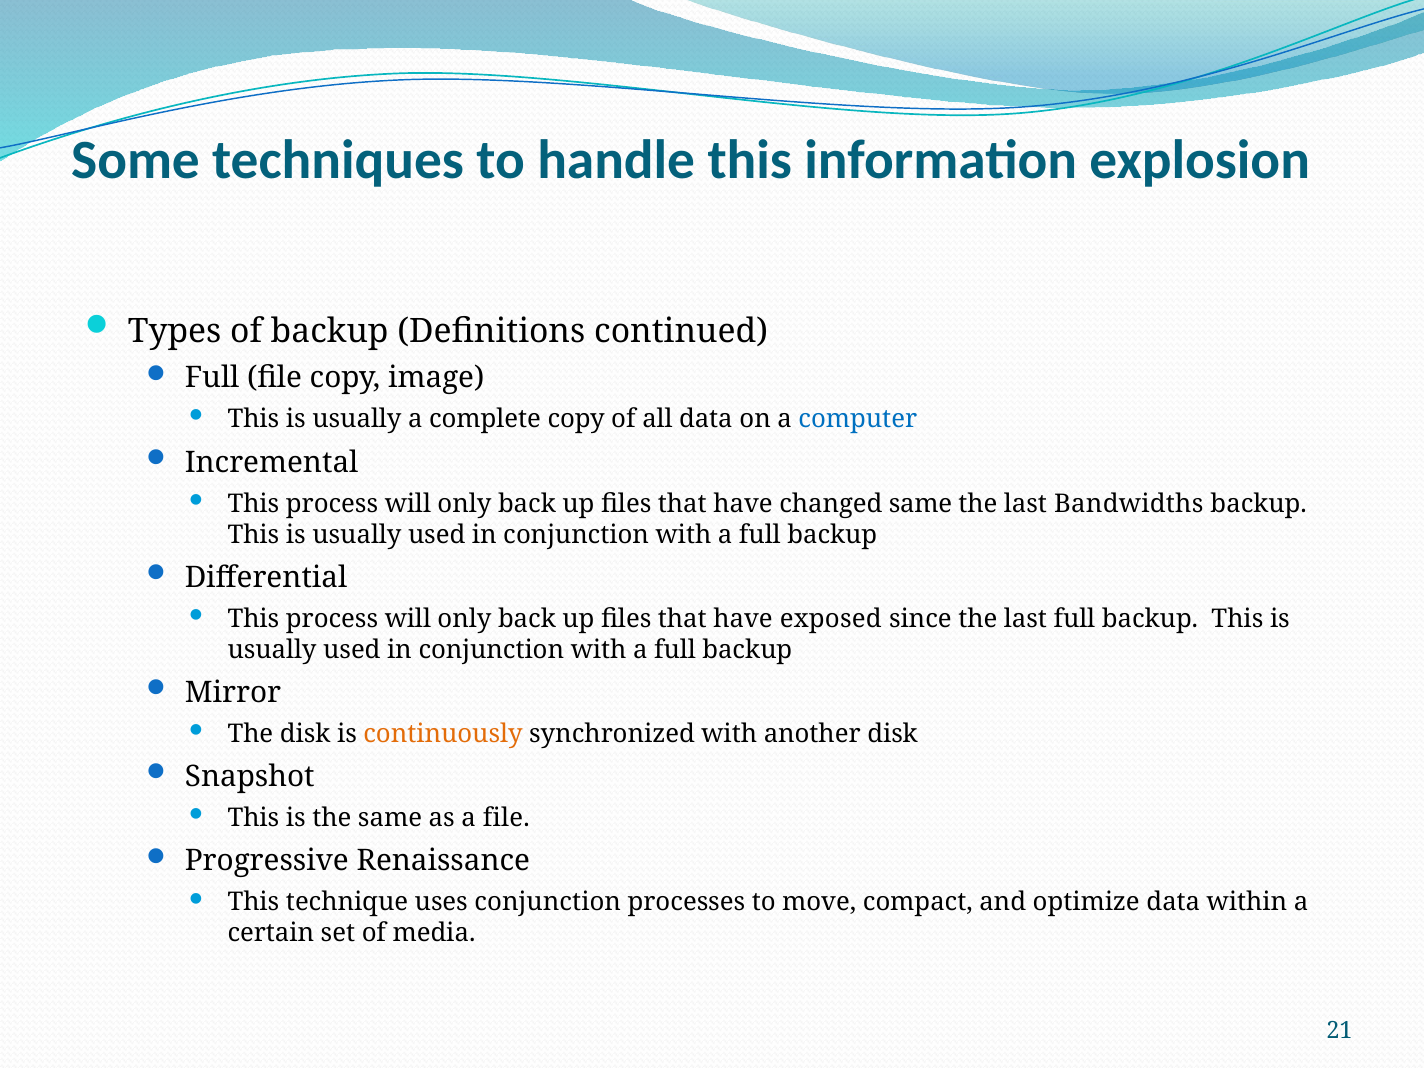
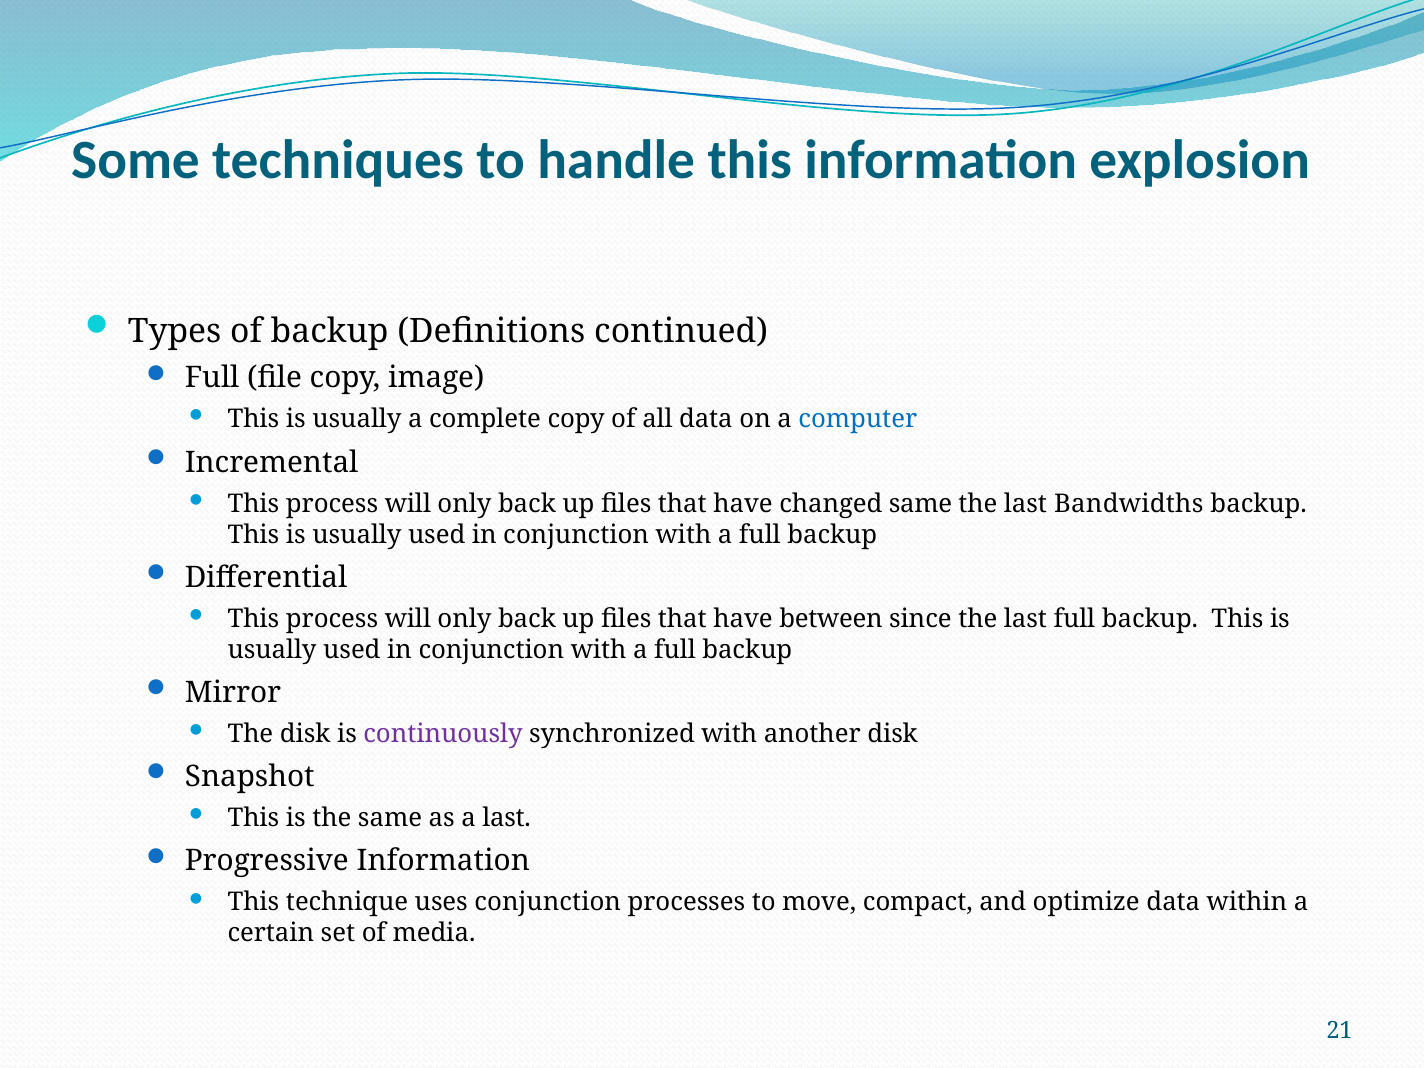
exposed: exposed -> between (831, 619)
continuously colour: orange -> purple (443, 734)
a file: file -> last (507, 818)
Progressive Renaissance: Renaissance -> Information (443, 861)
